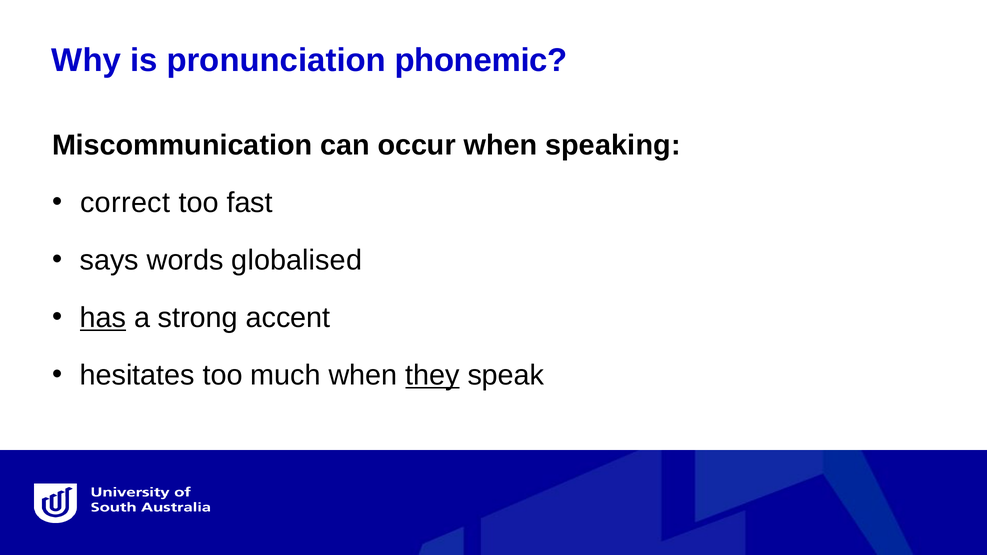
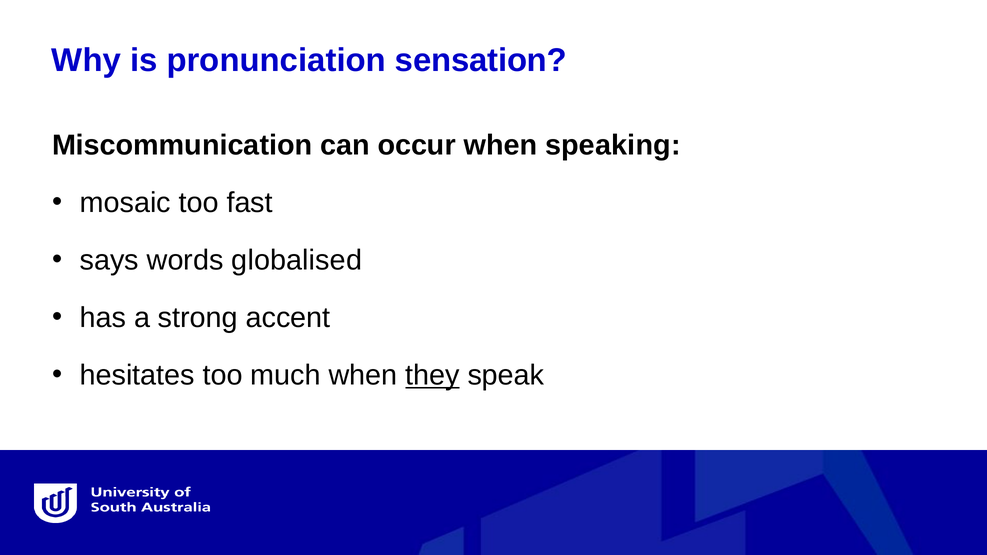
phonemic: phonemic -> sensation (481, 60)
correct: correct -> mosaic (125, 203)
has underline: present -> none (103, 318)
